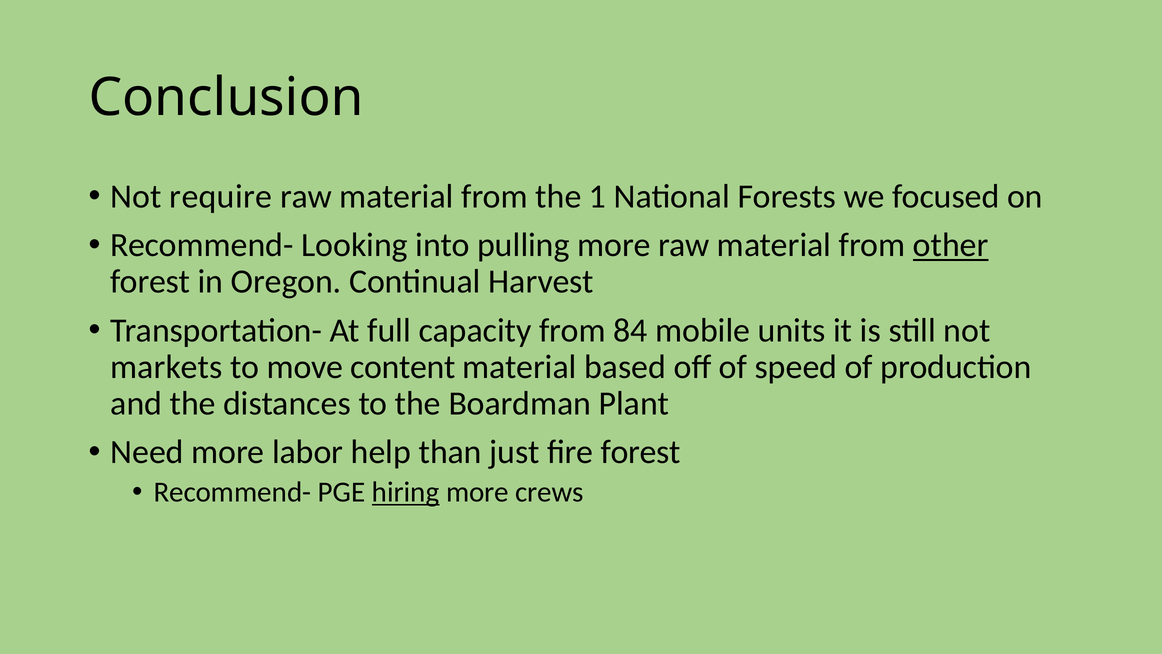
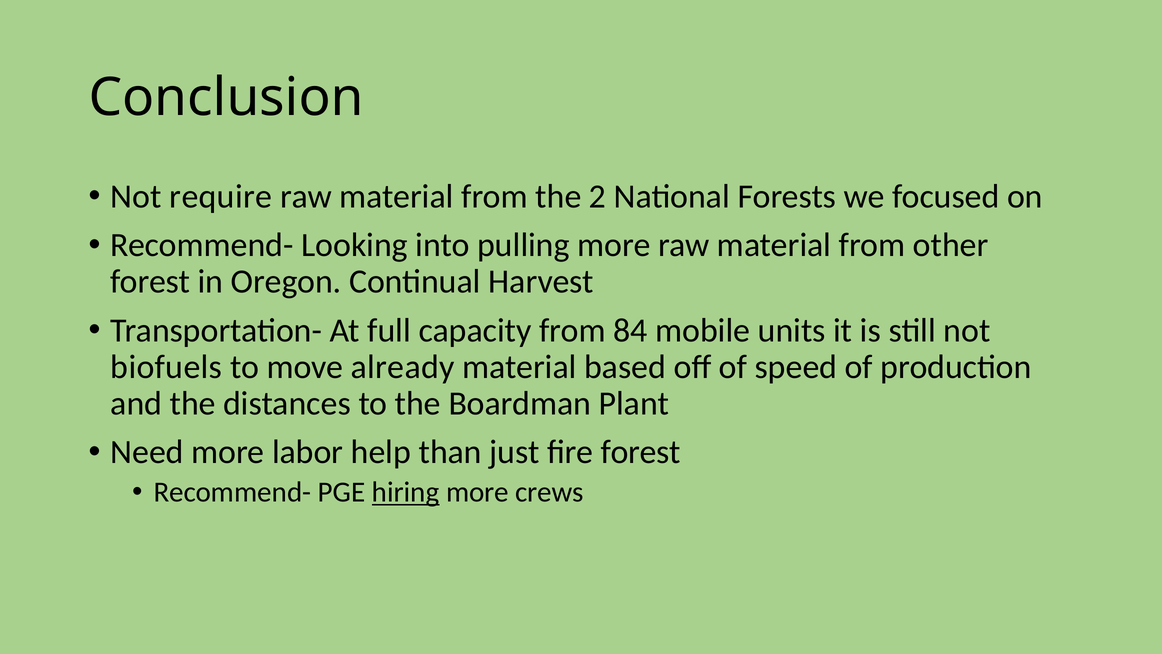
1: 1 -> 2 (598, 196)
other underline: present -> none (951, 245)
markets: markets -> biofuels (166, 367)
content: content -> already (403, 367)
